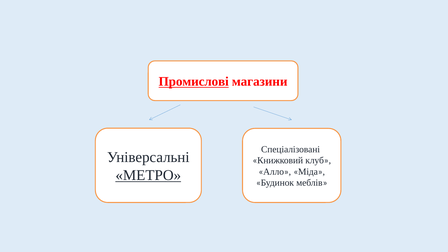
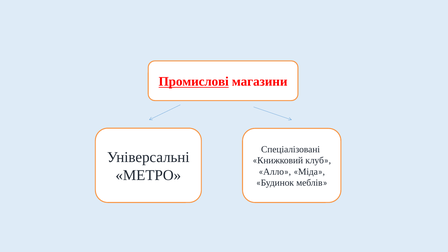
МЕТРО underline: present -> none (148, 175)
